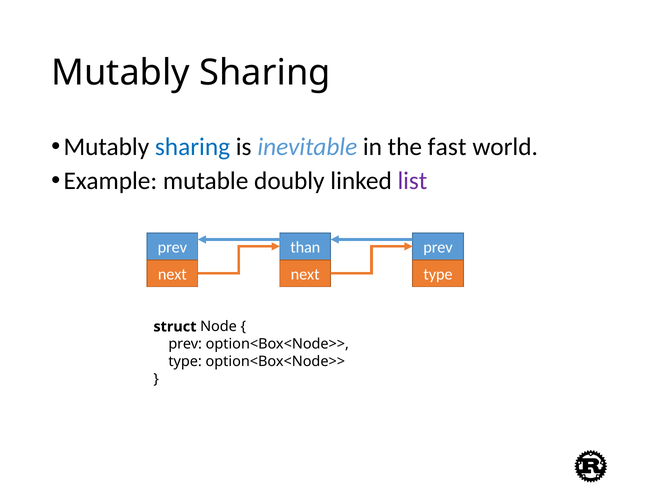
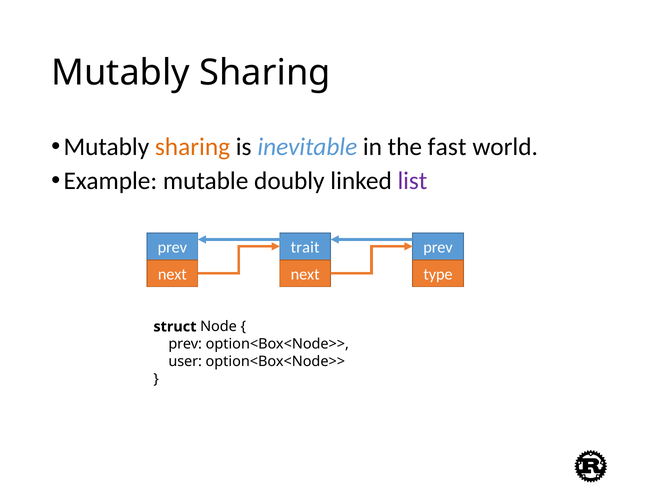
sharing colour: blue -> orange (193, 147)
than: than -> trait (305, 247)
type: type -> user (185, 361)
